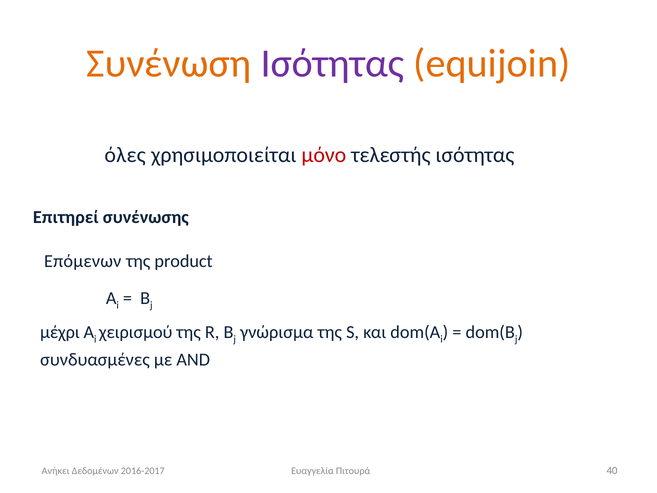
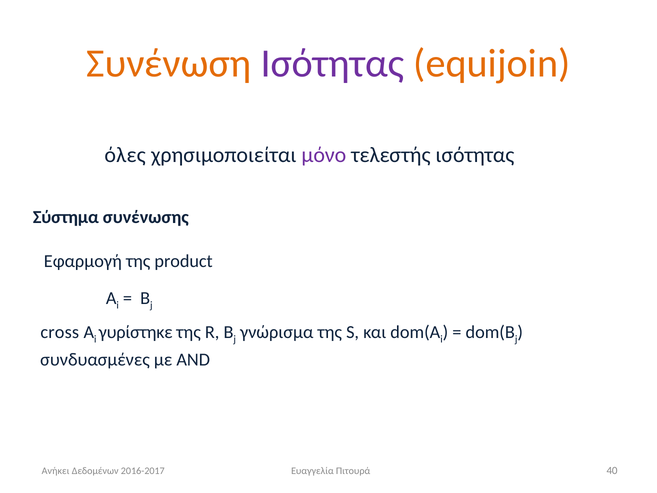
μόνο colour: red -> purple (324, 155)
Επιτηρεί: Επιτηρεί -> Σύστημα (66, 217)
Επόμενων: Επόμενων -> Εφαρμογή (83, 261)
μέχρι: μέχρι -> cross (60, 332)
χειρισμού: χειρισμού -> γυρίστηκε (136, 332)
